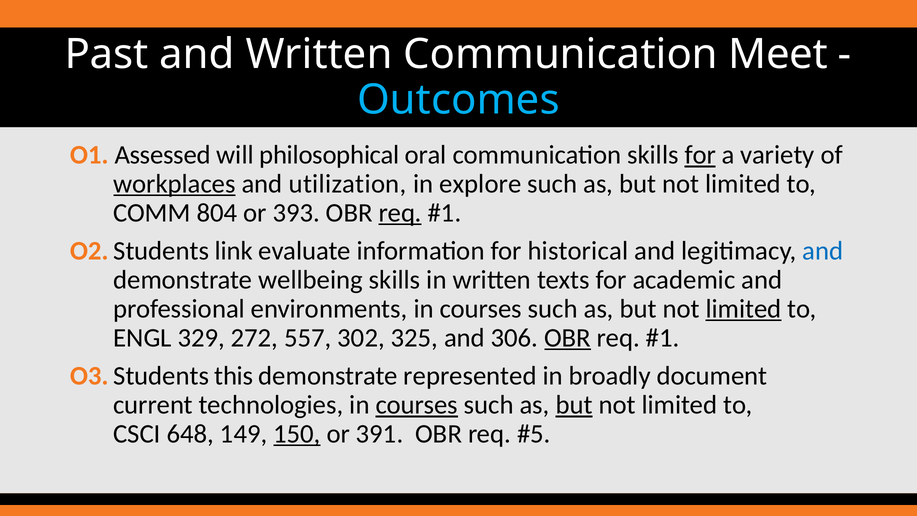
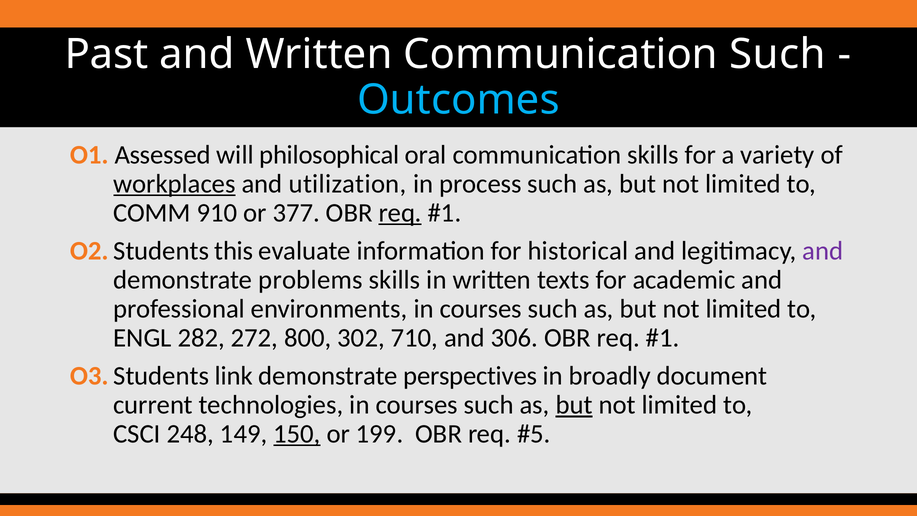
Communication Meet: Meet -> Such (778, 54)
for underline: present -> none (700, 155)
explore: explore -> process (480, 184)
804: 804 -> 910 (217, 213)
393: 393 -> 377 (296, 213)
link: link -> this (234, 251)
and colour: blue -> purple (823, 251)
wellbeing: wellbeing -> problems (311, 280)
limited underline: present -> none (744, 309)
329: 329 -> 282 (201, 338)
557: 557 -> 800 (308, 338)
325: 325 -> 710 (414, 338)
OBR underline: present -> none (568, 338)
this: this -> link (234, 376)
represented: represented -> perspectives (470, 376)
courses underline: present -> none (417, 405)
648: 648 -> 248 (190, 434)
391: 391 -> 199 (380, 434)
